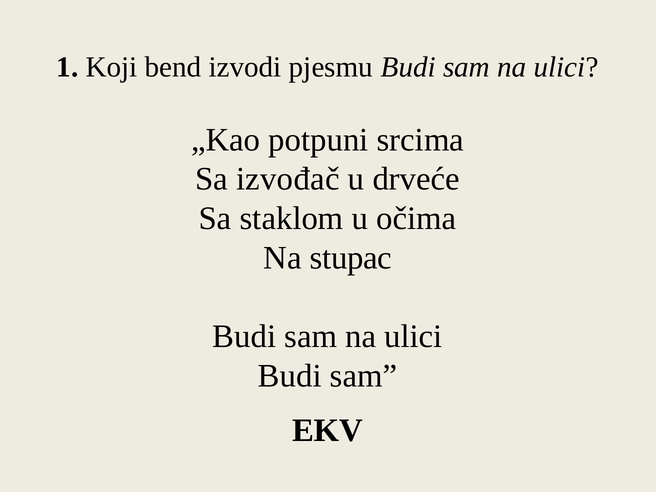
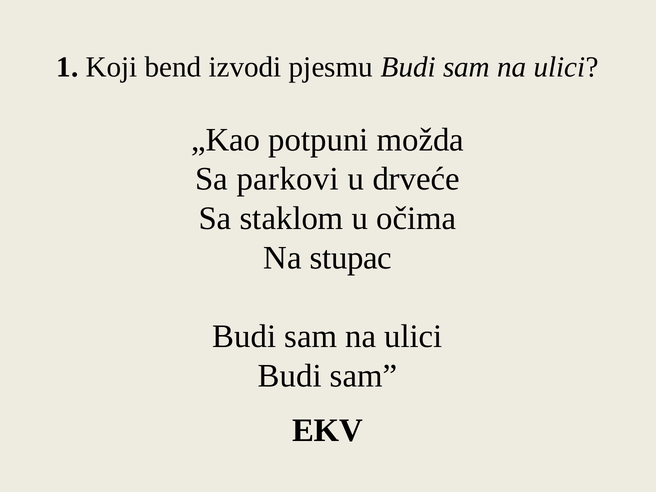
srcima: srcima -> možda (420, 140)
izvođač: izvođač -> parkovi (288, 179)
